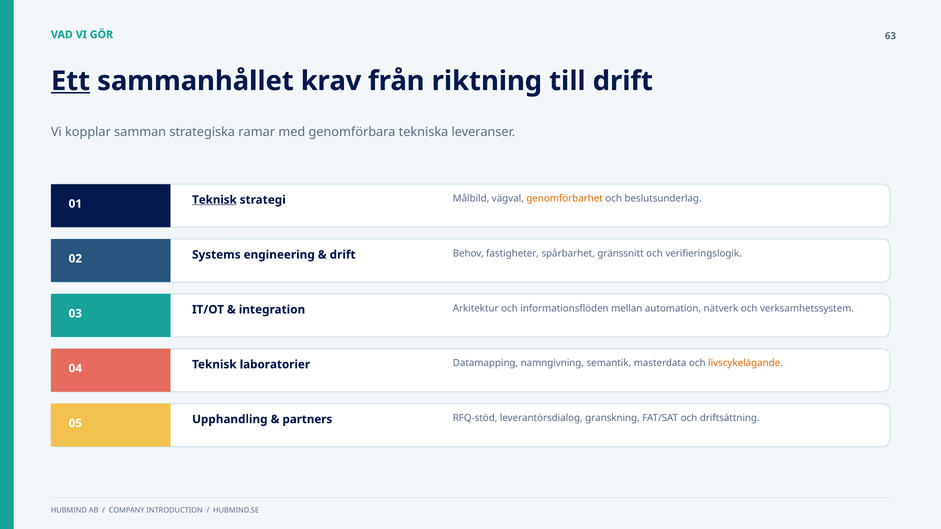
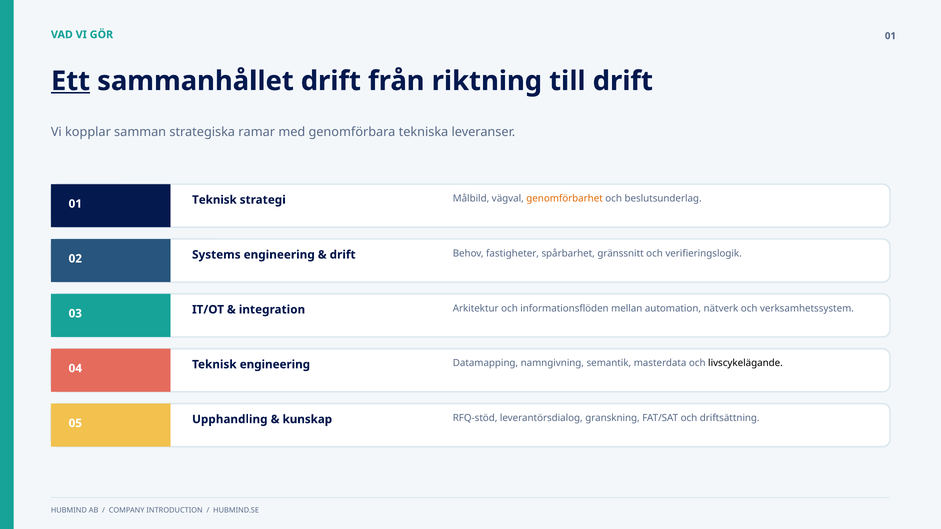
GÖR 63: 63 -> 01 (890, 36)
sammanhållet krav: krav -> drift (331, 81)
Teknisk underline: present -> none (214, 200)
Teknisk laboratorier: laboratorier -> engineering (275, 365)
livscykelägande colour: orange -> black (745, 363)
partners: partners -> kunskap (307, 420)
